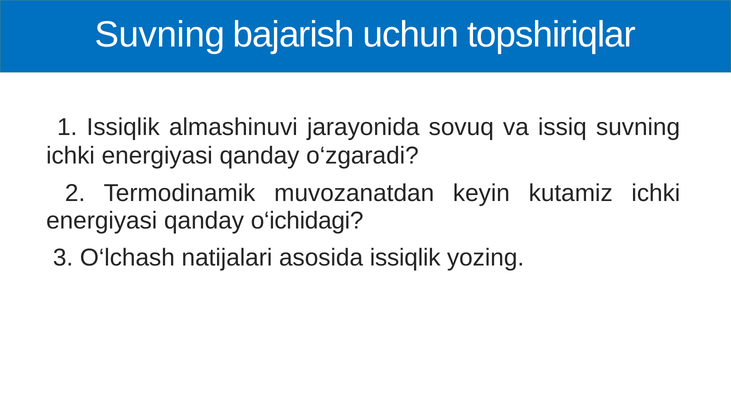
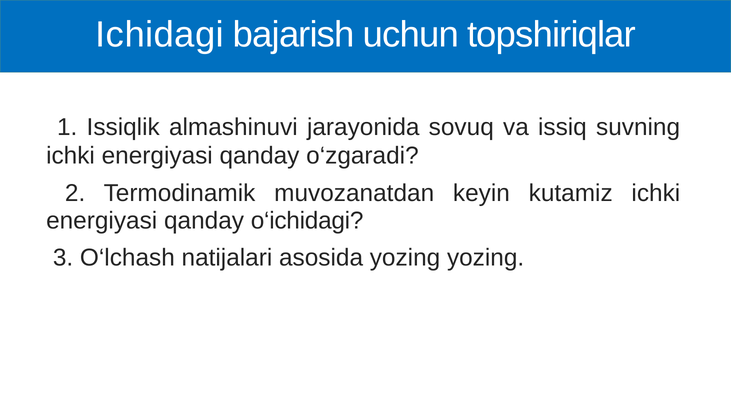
Suvning: Suvning -> Ichidagi (160, 34)
asosida issiqlik: issiqlik -> yozing (405, 258)
